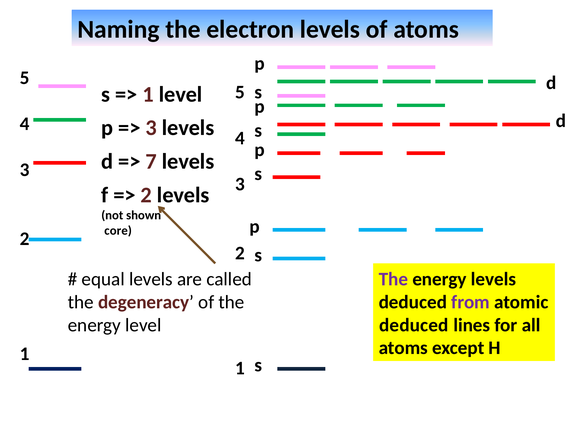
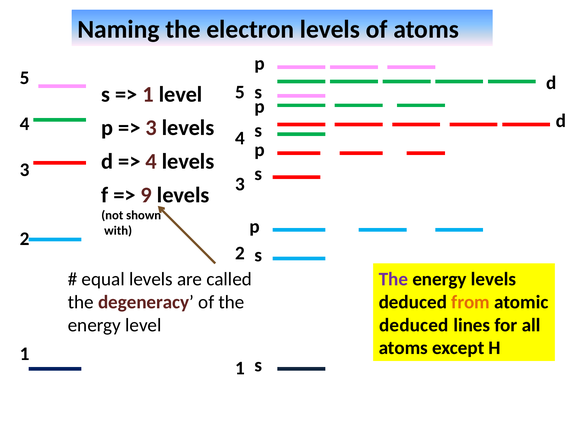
7: 7 -> 4 (151, 161)
2: 2 -> 9 (146, 195)
core: core -> with (118, 230)
from colour: purple -> orange (471, 302)
